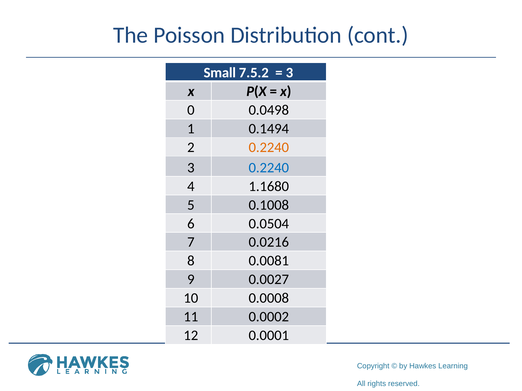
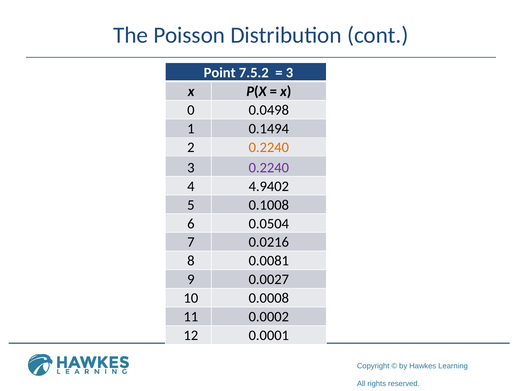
Small: Small -> Point (220, 73)
0.2240 colour: blue -> purple (269, 168)
1.1680: 1.1680 -> 4.9402 (269, 186)
